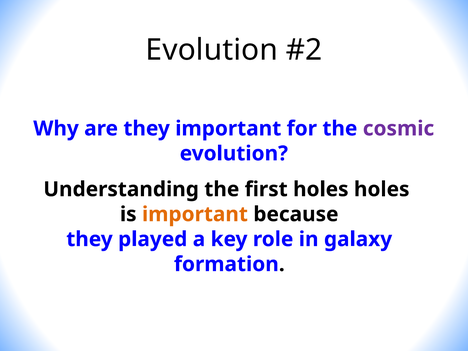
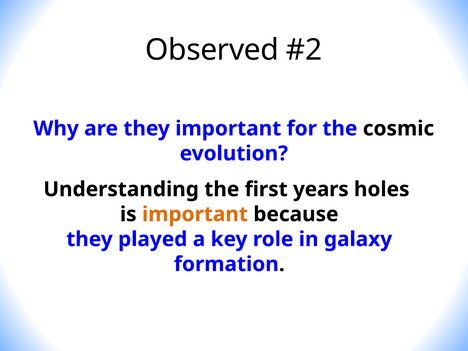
Evolution: Evolution -> Observed (212, 50)
cosmic colour: purple -> black (399, 129)
first holes: holes -> years (321, 189)
